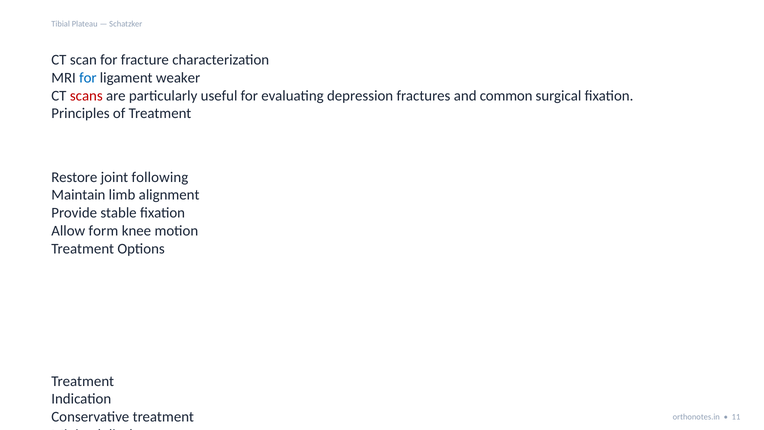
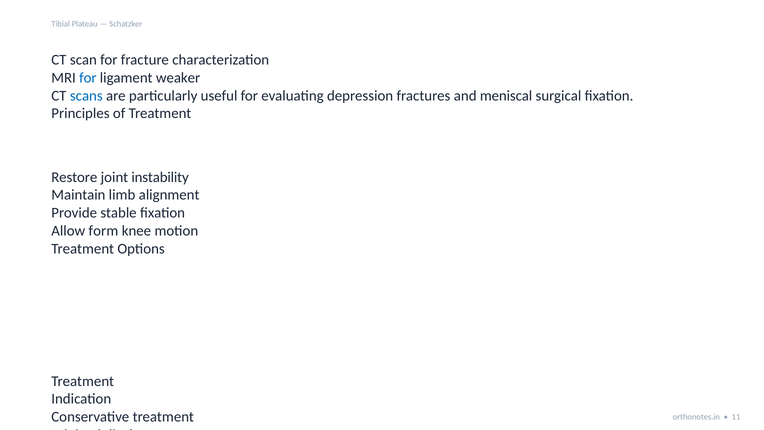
scans colour: red -> blue (86, 96)
common: common -> meniscal (506, 96)
following: following -> instability (160, 177)
